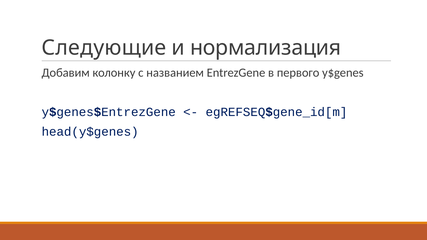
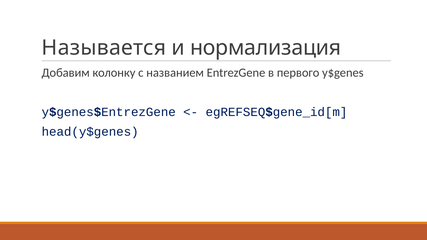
Следующие: Следующие -> Называется (104, 48)
